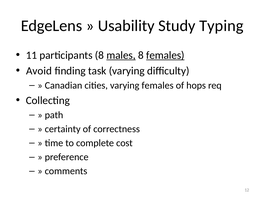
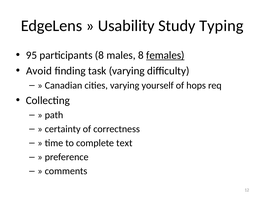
11: 11 -> 95 (31, 55)
males underline: present -> none (121, 55)
varying females: females -> yourself (158, 85)
cost: cost -> text (124, 143)
